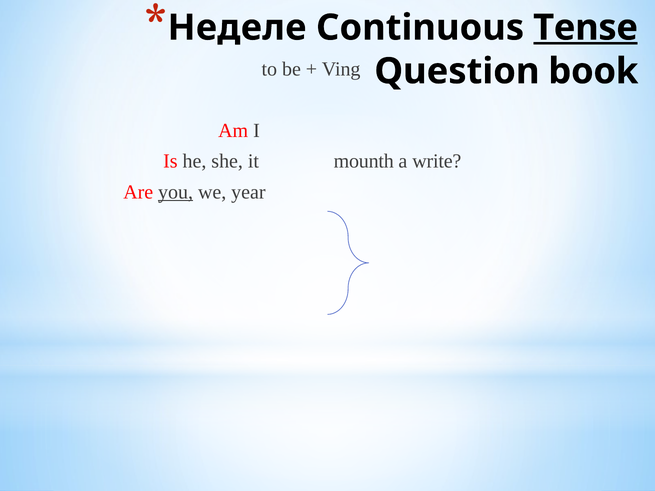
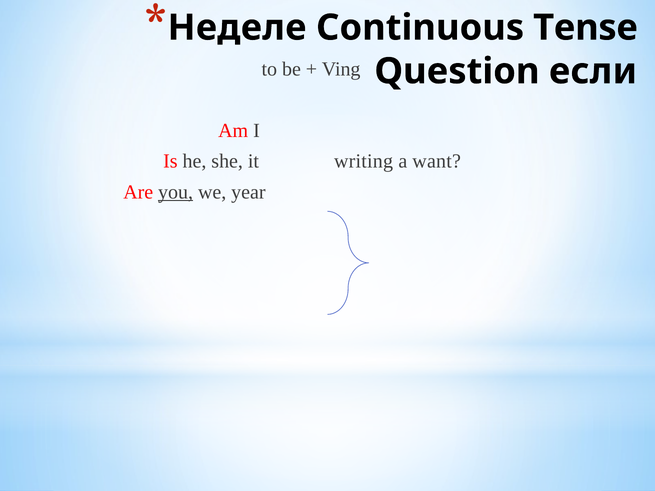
Tense underline: present -> none (586, 28)
book: book -> если (593, 71)
mounth: mounth -> writing (364, 161)
write: write -> want (437, 161)
